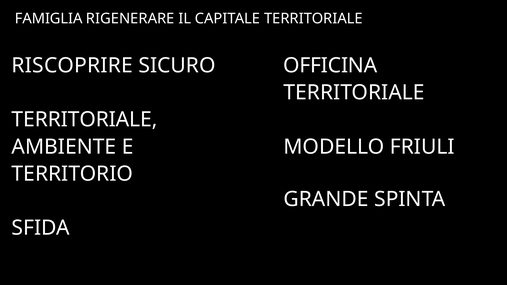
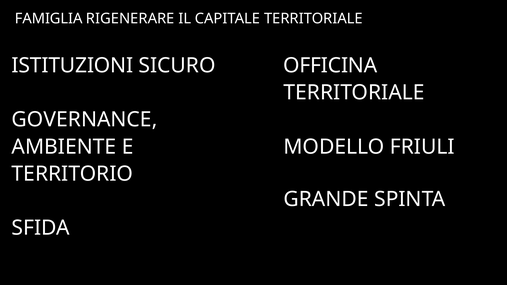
RISCOPRIRE: RISCOPRIRE -> ISTITUZIONI (72, 66)
TERRITORIALE: TERRITORIALE -> GOVERNANCE (84, 120)
